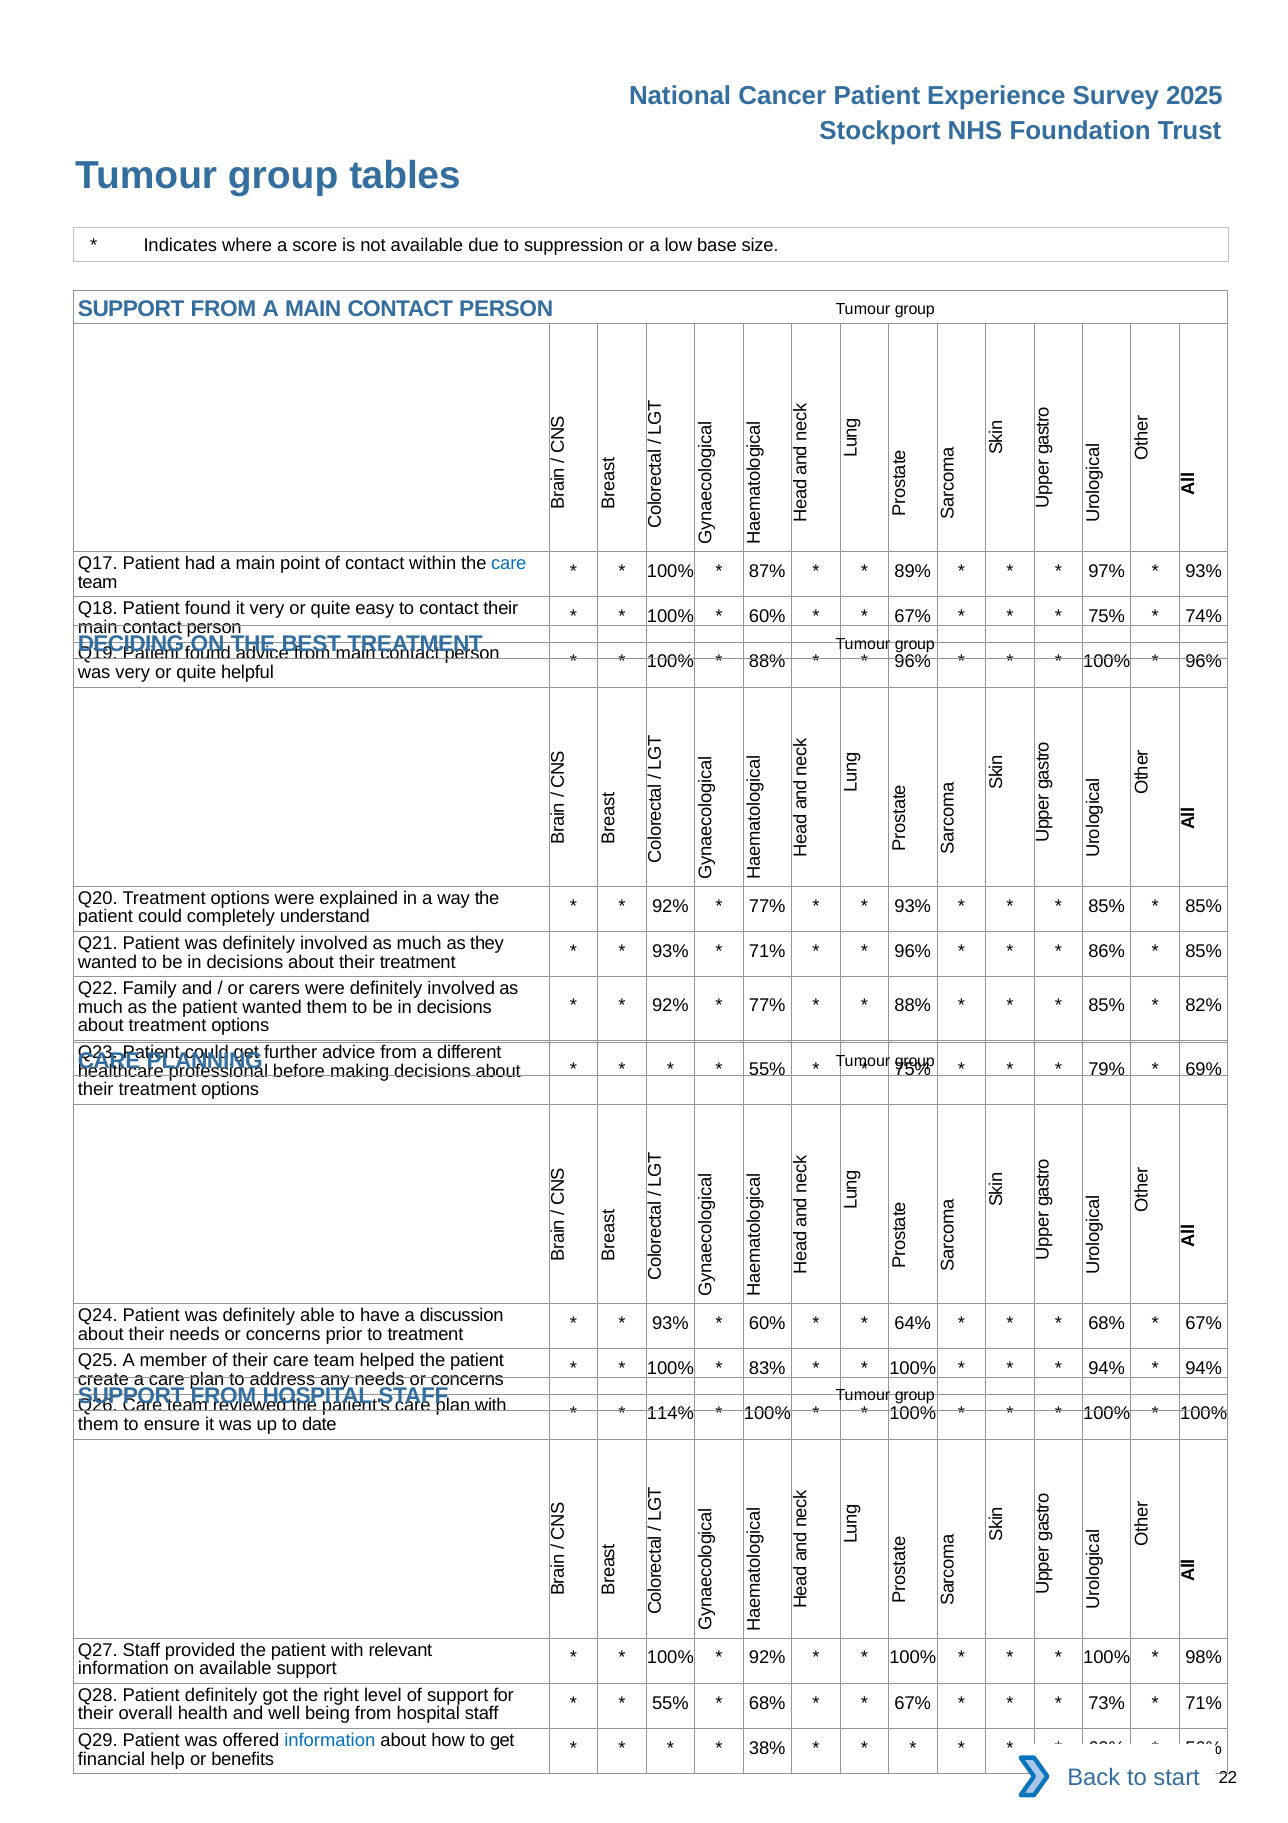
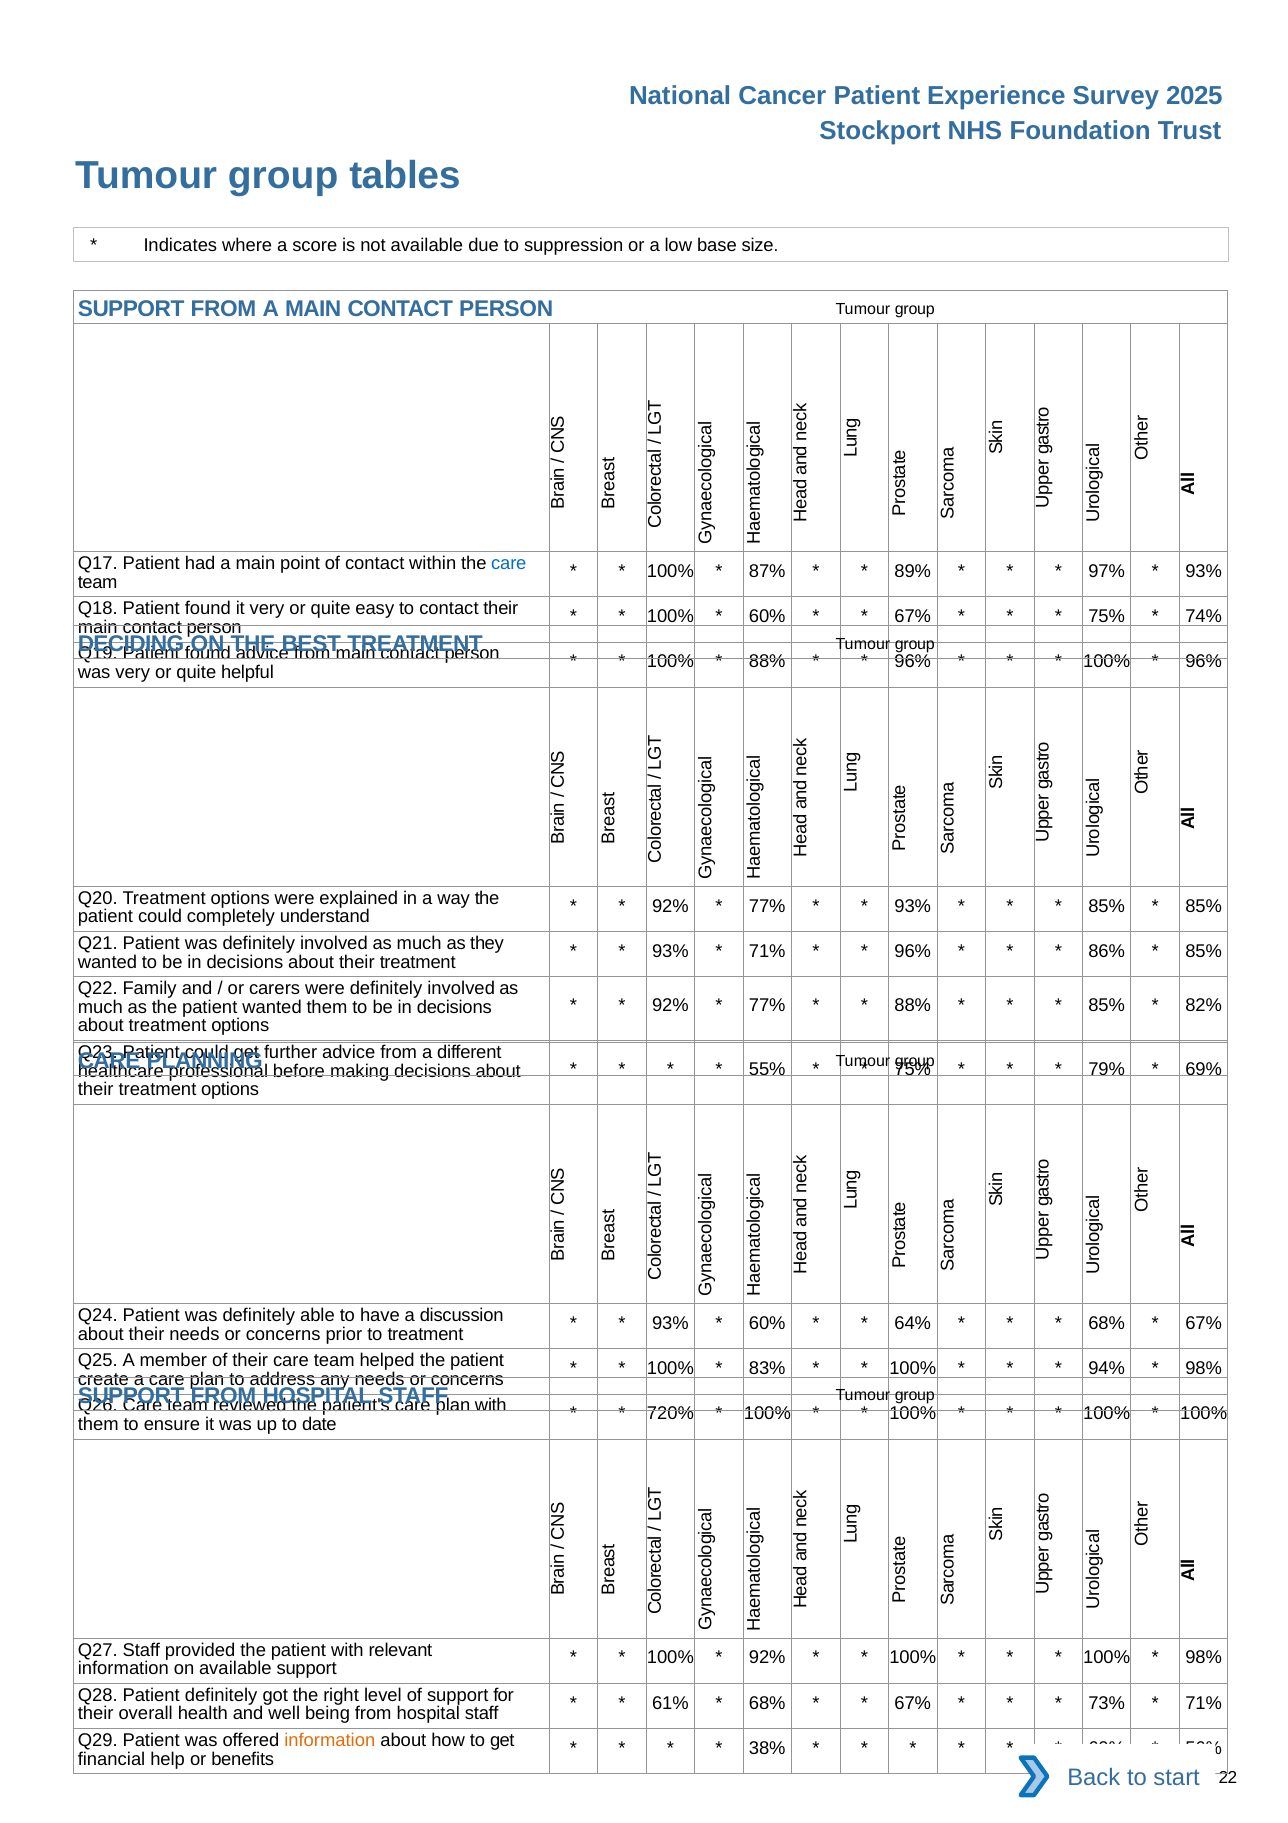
94%: 94% -> 98% (1204, 1368)
114%: 114% -> 720% (670, 1413)
55%: 55% -> 61% (670, 1703)
information colour: blue -> orange (330, 1740)
